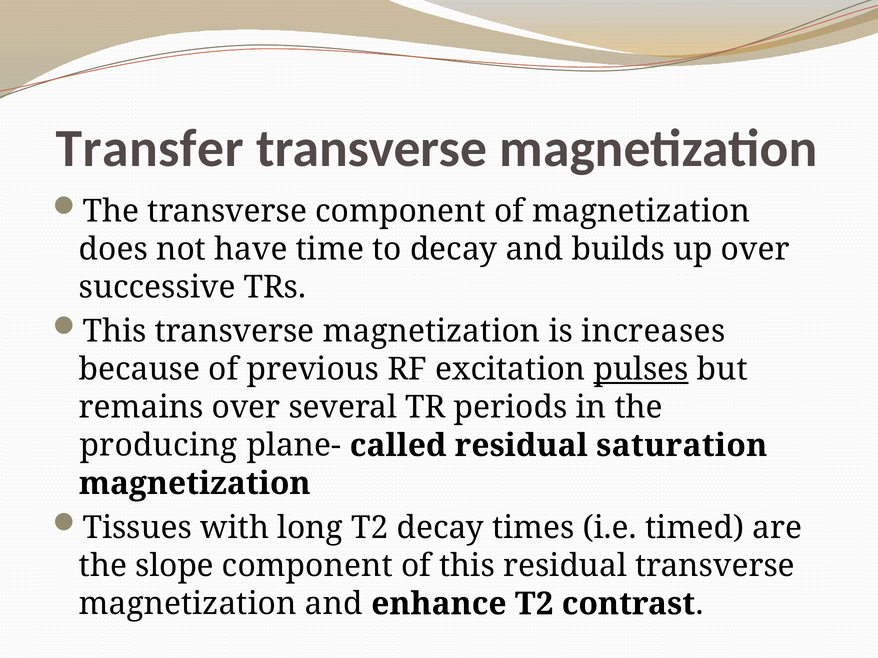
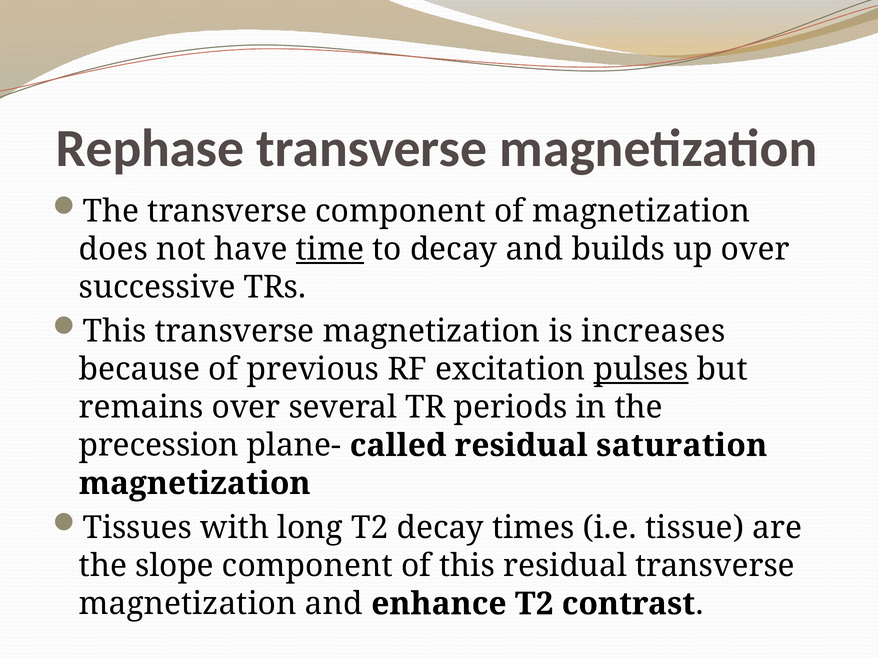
Transfer: Transfer -> Rephase (150, 149)
time underline: none -> present (330, 249)
producing: producing -> precession (159, 446)
timed: timed -> tissue (695, 528)
